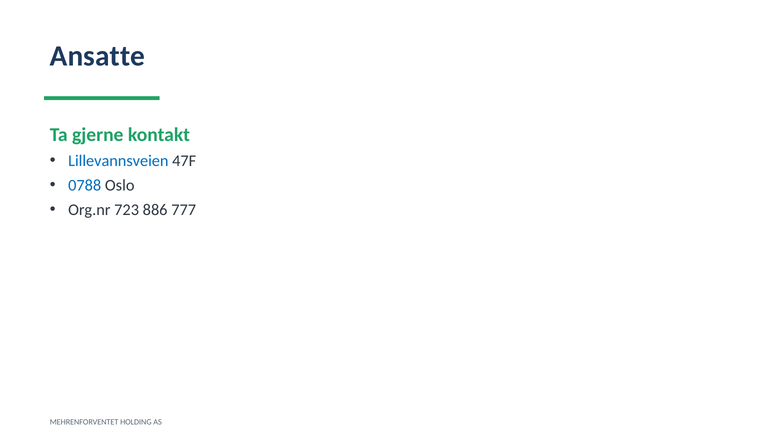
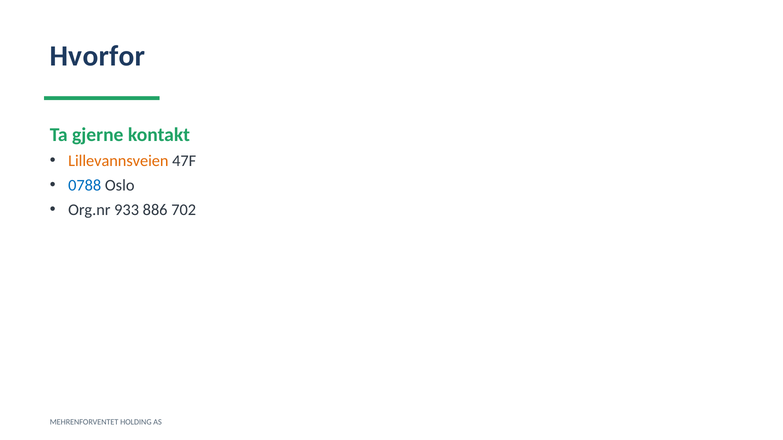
Ansatte: Ansatte -> Hvorfor (97, 56)
Lillevannsveien colour: blue -> orange (118, 161)
723: 723 -> 933 (127, 210)
777: 777 -> 702 (184, 210)
